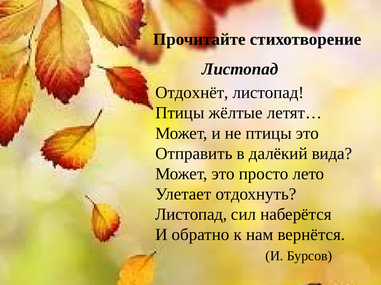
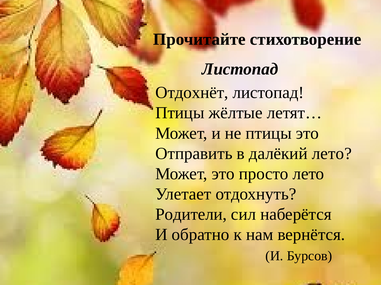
далёкий вида: вида -> лето (332, 154)
Листопад: Листопад -> Родители (191, 215)
